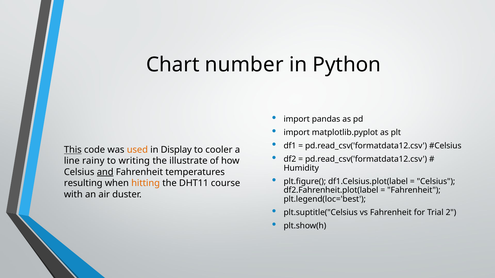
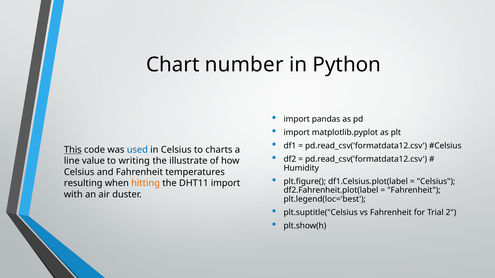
used colour: orange -> blue (137, 150)
in Display: Display -> Celsius (176, 150)
cooler: cooler -> charts (219, 150)
rainy: rainy -> value (93, 161)
and underline: present -> none (105, 172)
DHT11 course: course -> import (226, 183)
